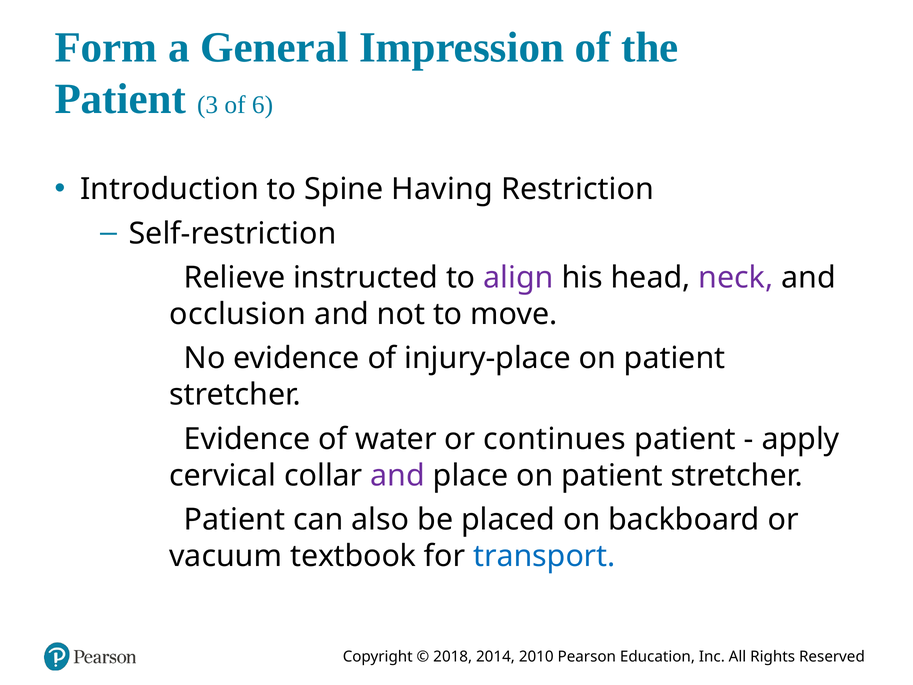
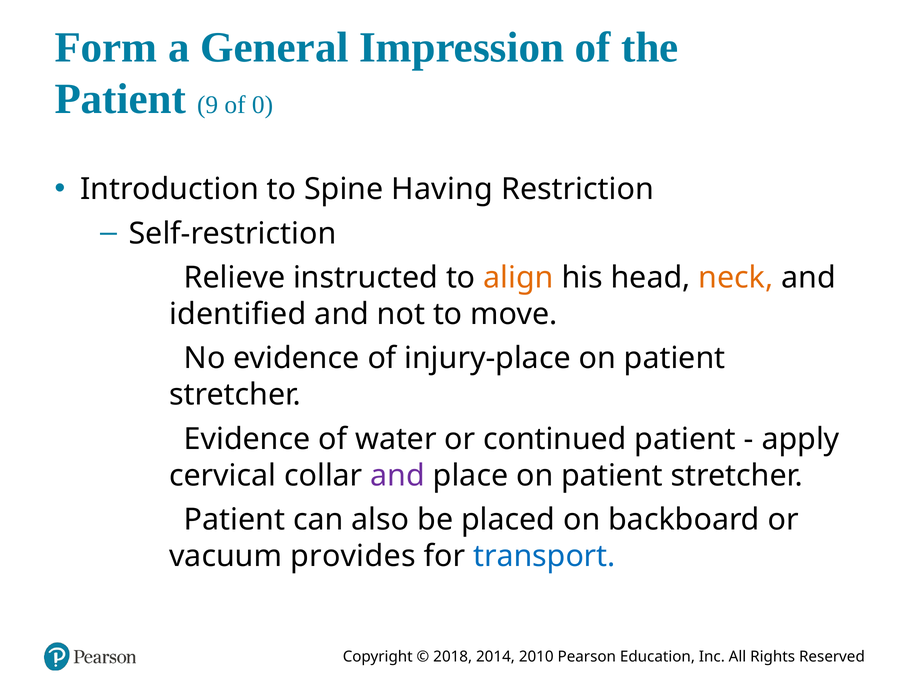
3: 3 -> 9 (208, 105)
6: 6 -> 0 (263, 105)
align colour: purple -> orange (518, 278)
neck colour: purple -> orange (736, 278)
occlusion: occlusion -> identified (238, 314)
continues: continues -> continued (555, 439)
textbook: textbook -> provides (353, 556)
